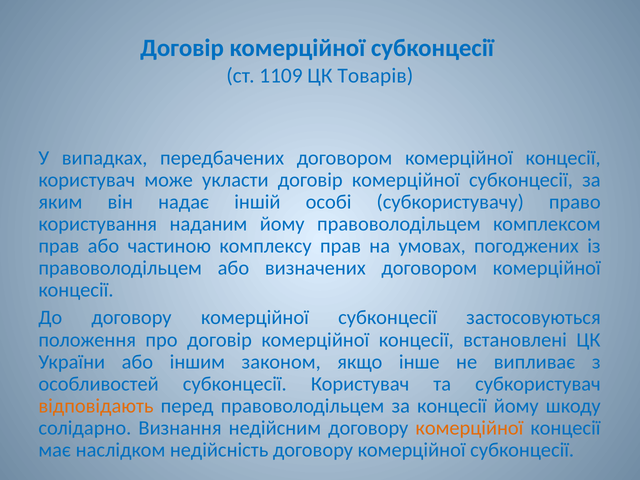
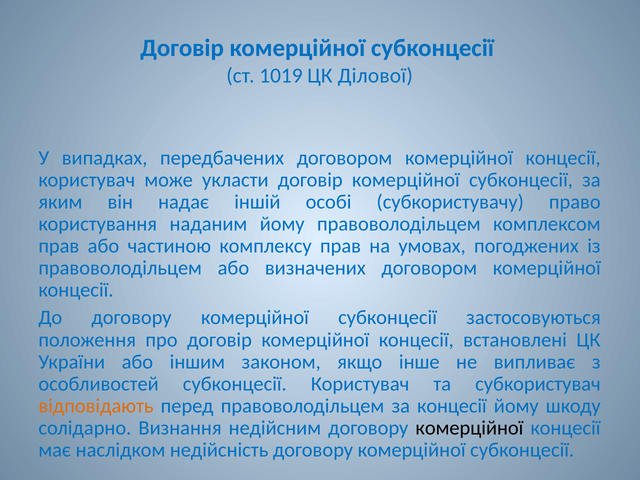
1109: 1109 -> 1019 (281, 76)
Товарів: Товарів -> Ділової (375, 76)
комерційної colour: orange -> black (469, 428)
